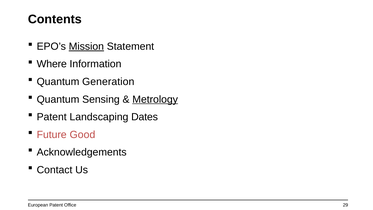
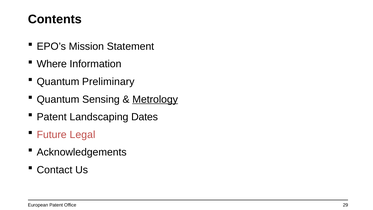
Mission underline: present -> none (86, 46)
Generation: Generation -> Preliminary (108, 82)
Good: Good -> Legal (82, 134)
